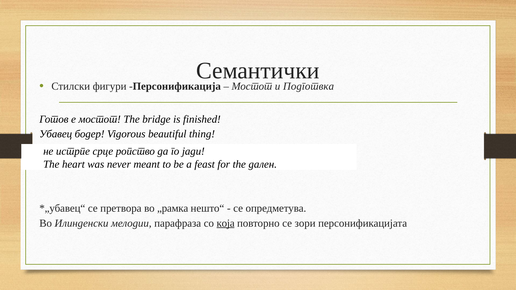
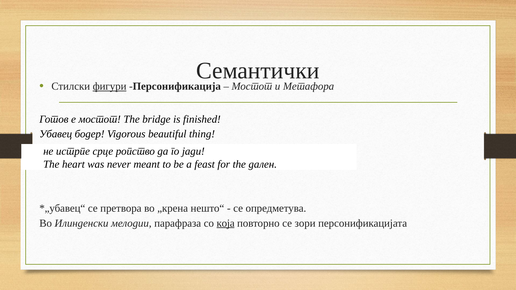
фигури underline: none -> present (110, 86)
Подготвка: Подготвка -> Метафора (309, 86)
„рамка: „рамка -> „крена (173, 208)
